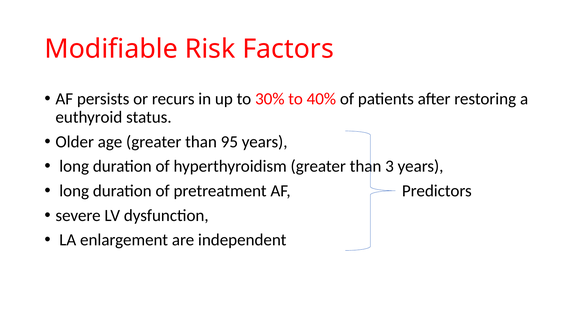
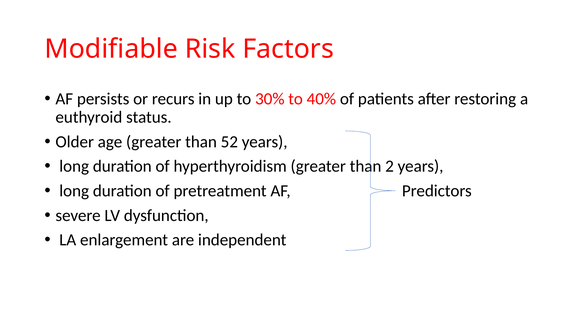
95: 95 -> 52 (229, 142)
3: 3 -> 2 (390, 166)
